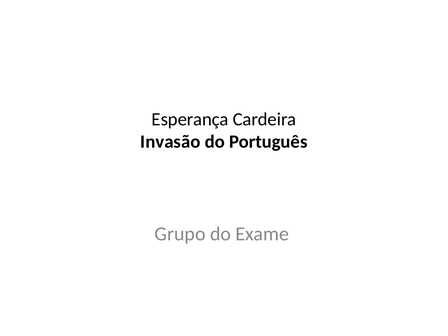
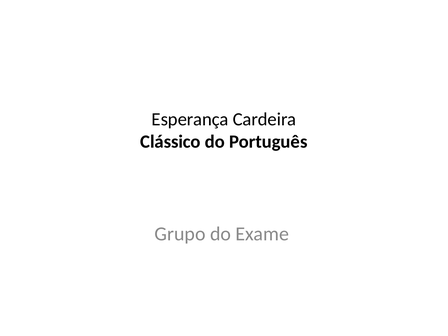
Invasão: Invasão -> Clássico (170, 142)
